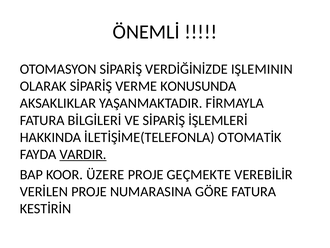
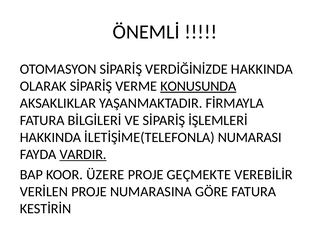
VERDİĞİNİZDE IŞLEMININ: IŞLEMININ -> HAKKINDA (262, 69)
KONUSUNDA underline: none -> present (198, 86)
OTOMATİK: OTOMATİK -> NUMARASI (250, 137)
